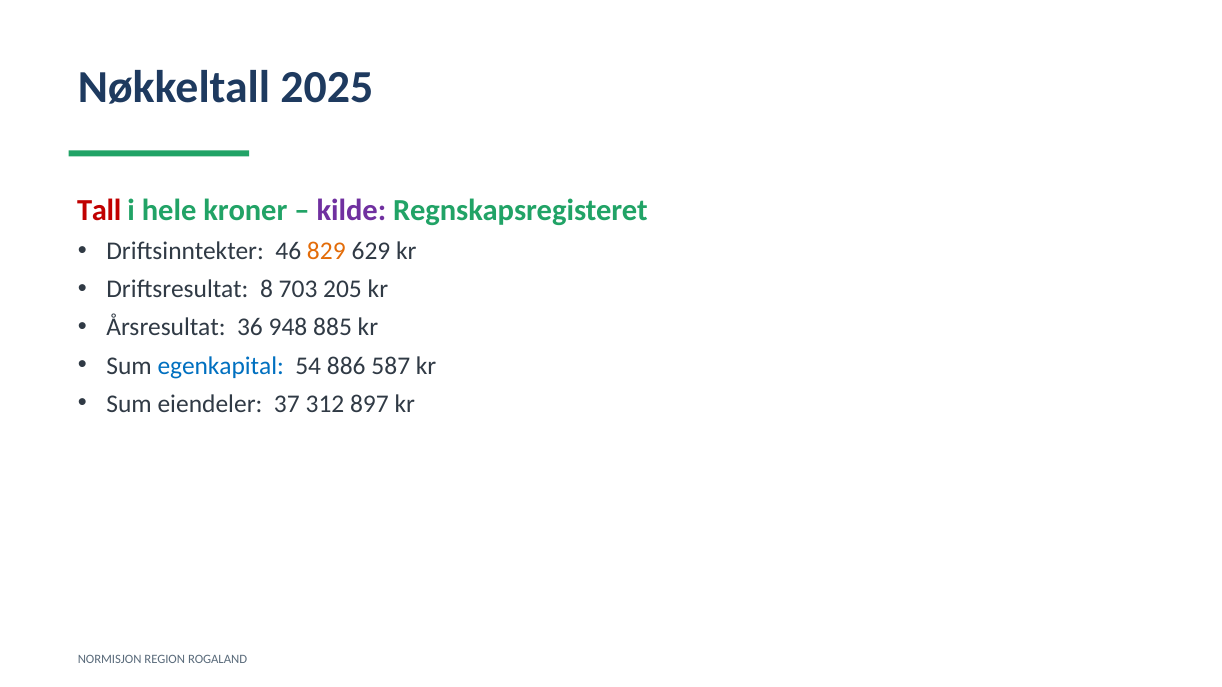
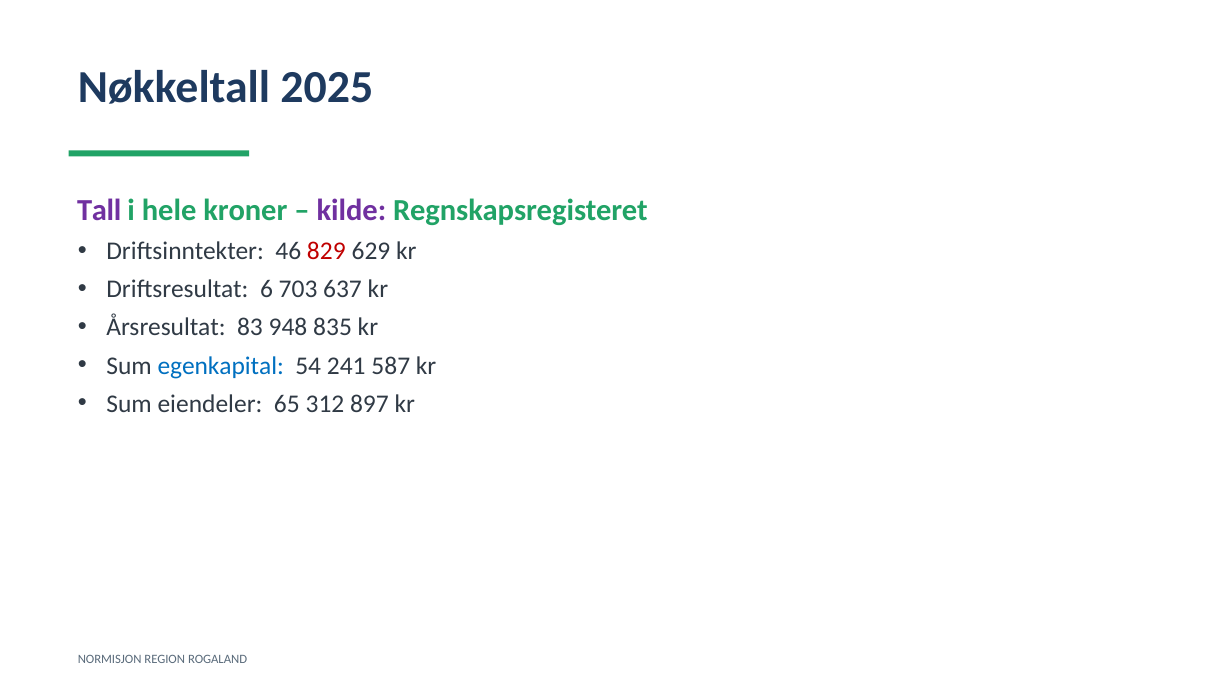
Tall colour: red -> purple (99, 210)
829 colour: orange -> red (326, 251)
8: 8 -> 6 (266, 289)
205: 205 -> 637 (342, 289)
36: 36 -> 83 (250, 328)
885: 885 -> 835 (333, 328)
886: 886 -> 241 (346, 366)
37: 37 -> 65 (287, 404)
